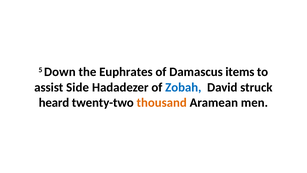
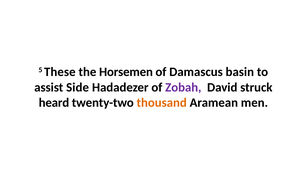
Down: Down -> These (60, 72)
Euphrates: Euphrates -> Horsemen (126, 72)
items: items -> basin (240, 72)
Zobah colour: blue -> purple (183, 87)
